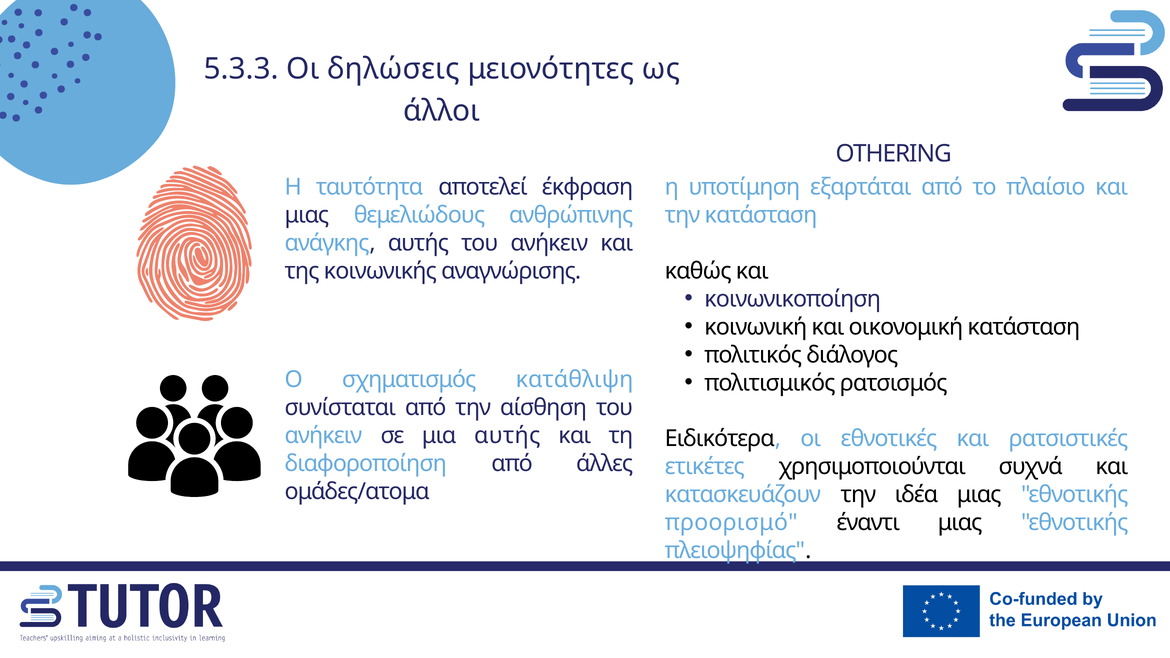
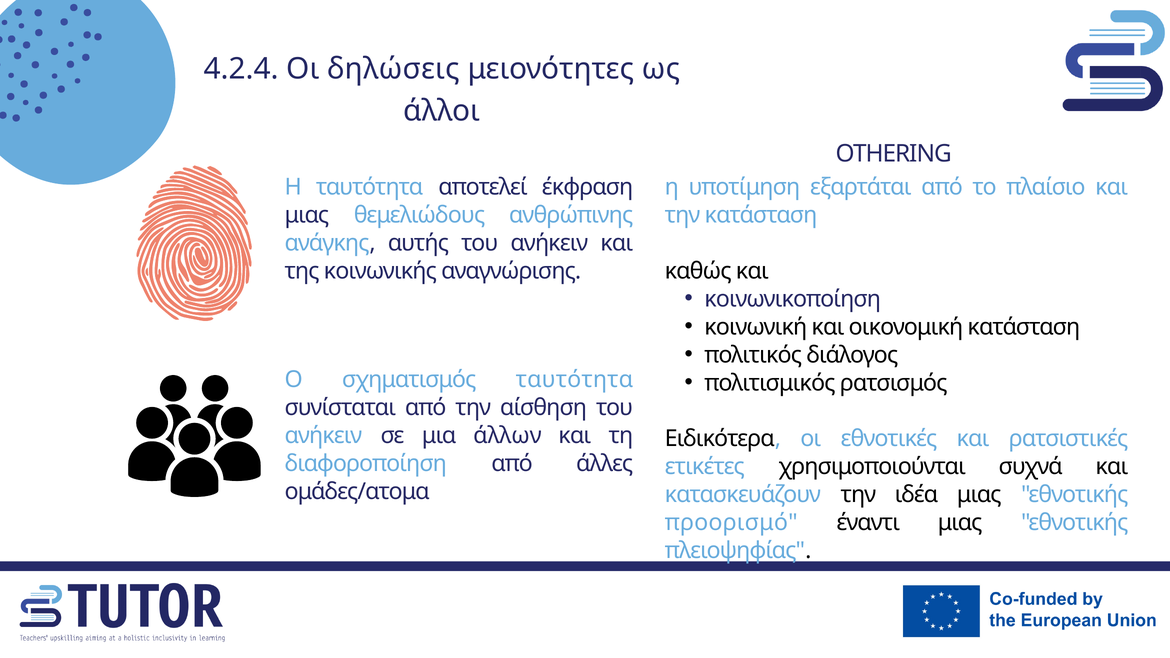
5.3.3: 5.3.3 -> 4.2.4 (241, 69)
σχηματισμός κατάθλιψη: κατάθλιψη -> ταυτότητα (574, 380)
μια αυτής: αυτής -> άλλων (507, 436)
